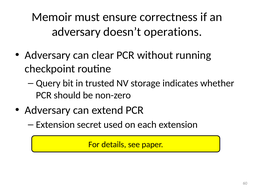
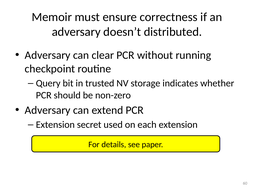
operations: operations -> distributed (173, 32)
